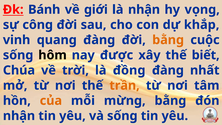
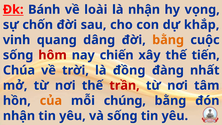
giới: giới -> loài (96, 10)
công: công -> chốn (38, 25)
quang đàng: đàng -> dâng (99, 40)
hôm colour: black -> red (53, 55)
được: được -> chiến (117, 55)
biết: biết -> tiến (206, 55)
trần colour: orange -> red (125, 85)
mừng: mừng -> chúng (125, 101)
